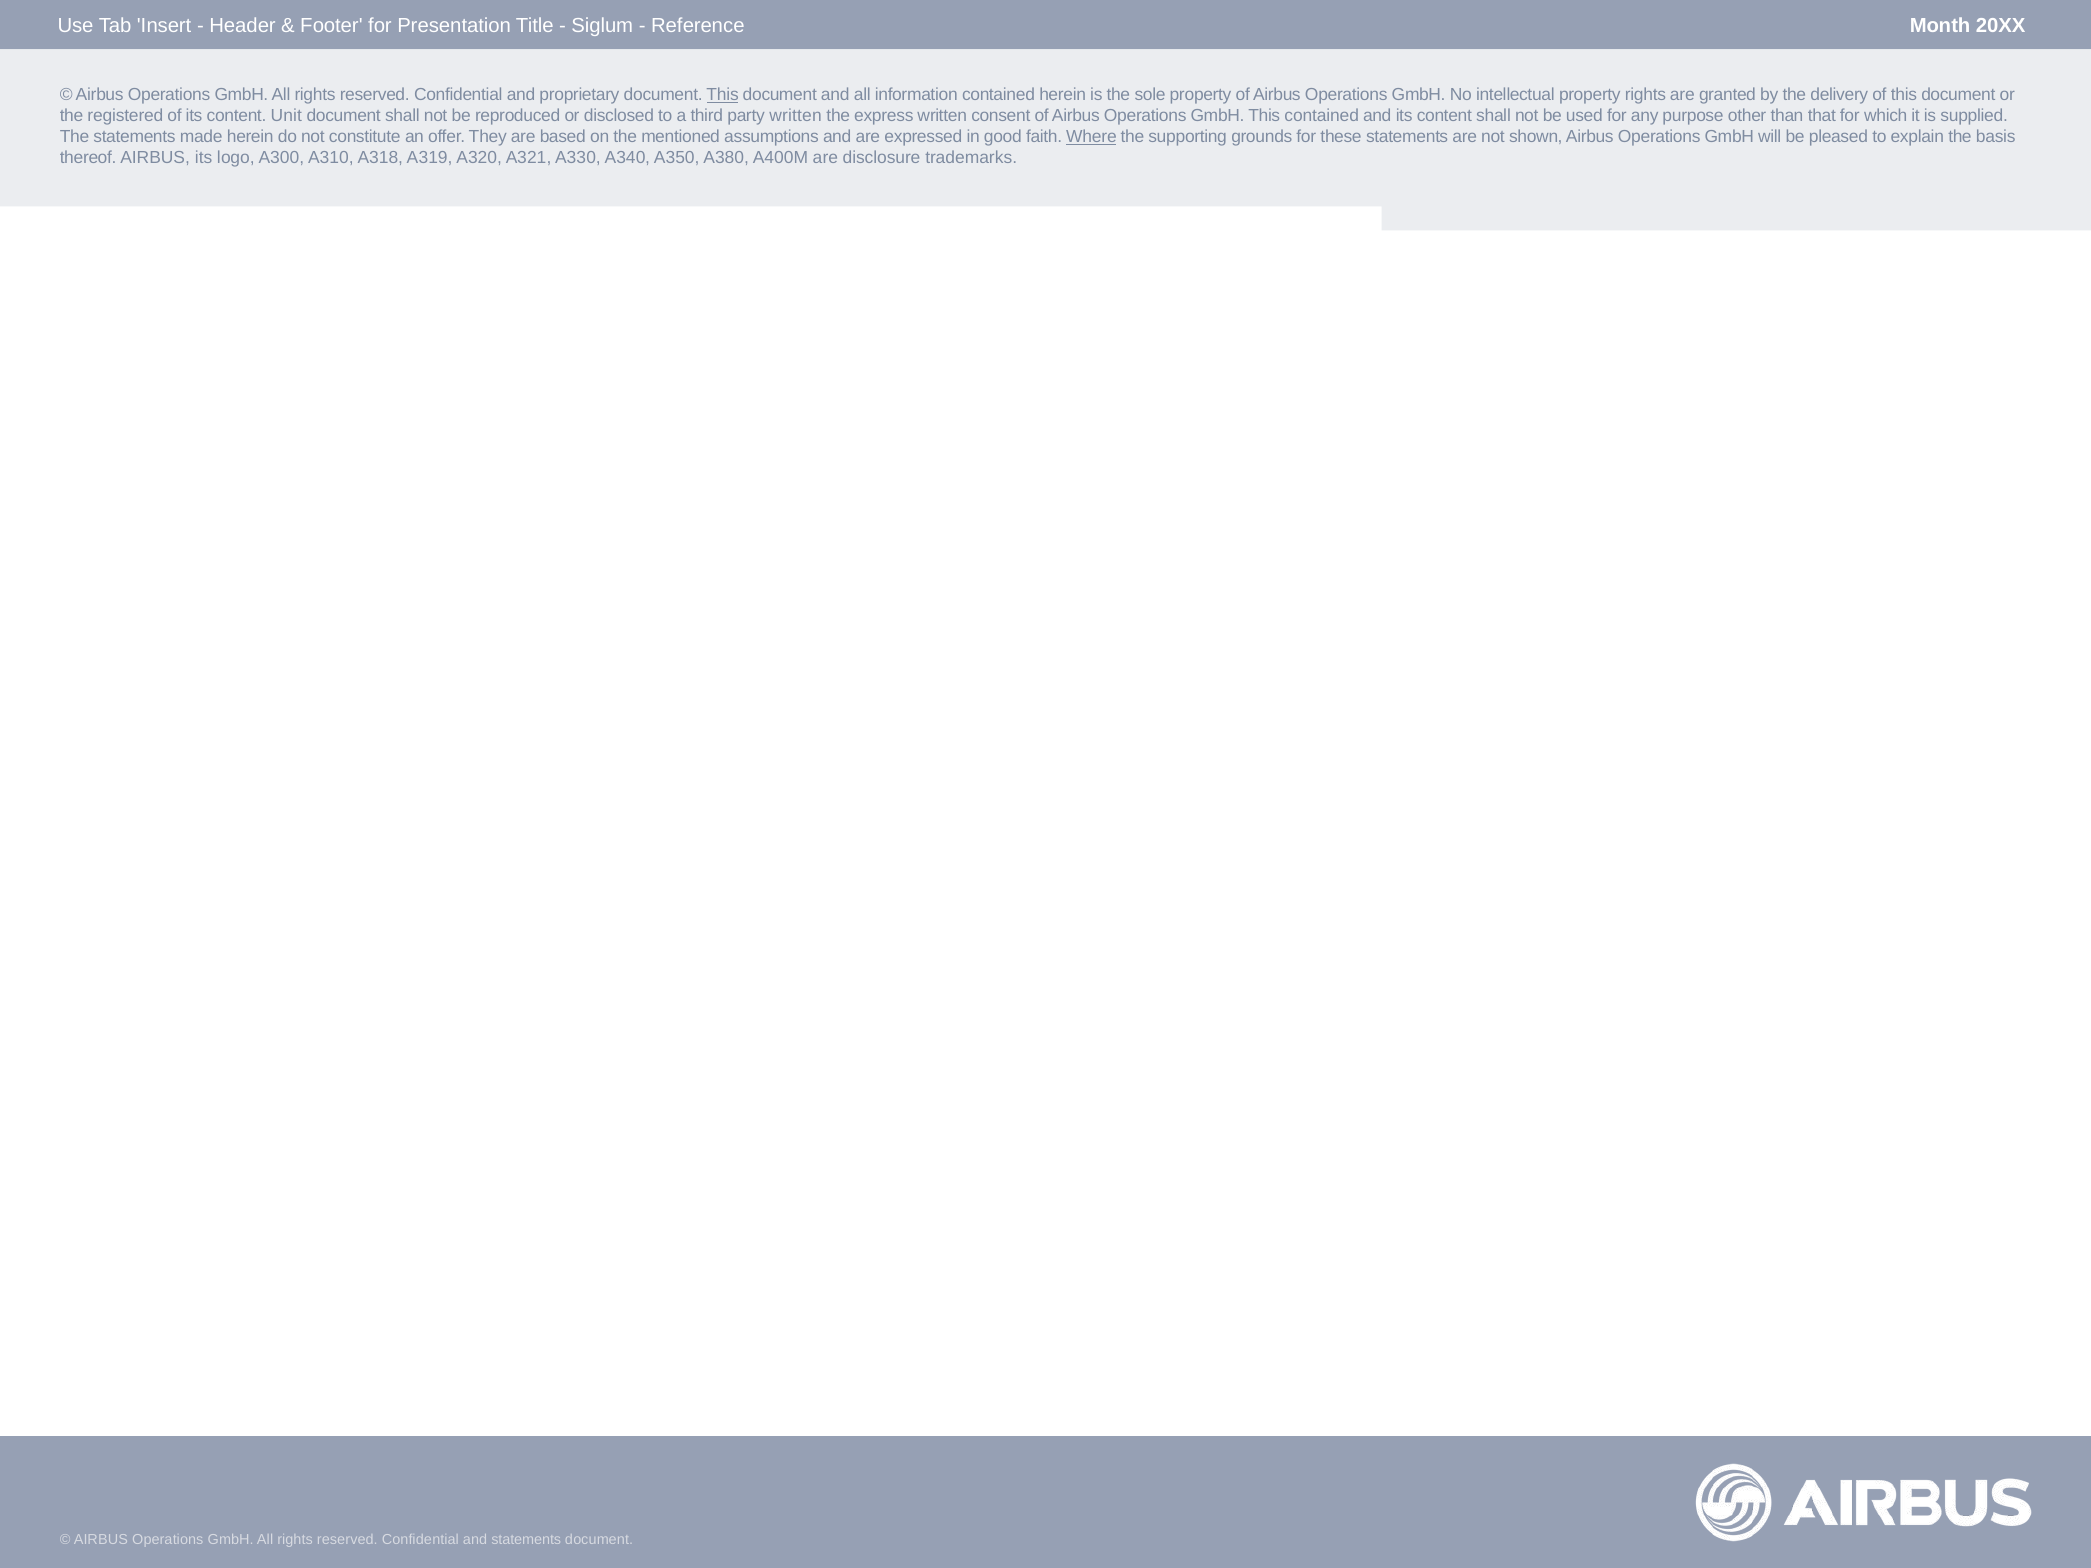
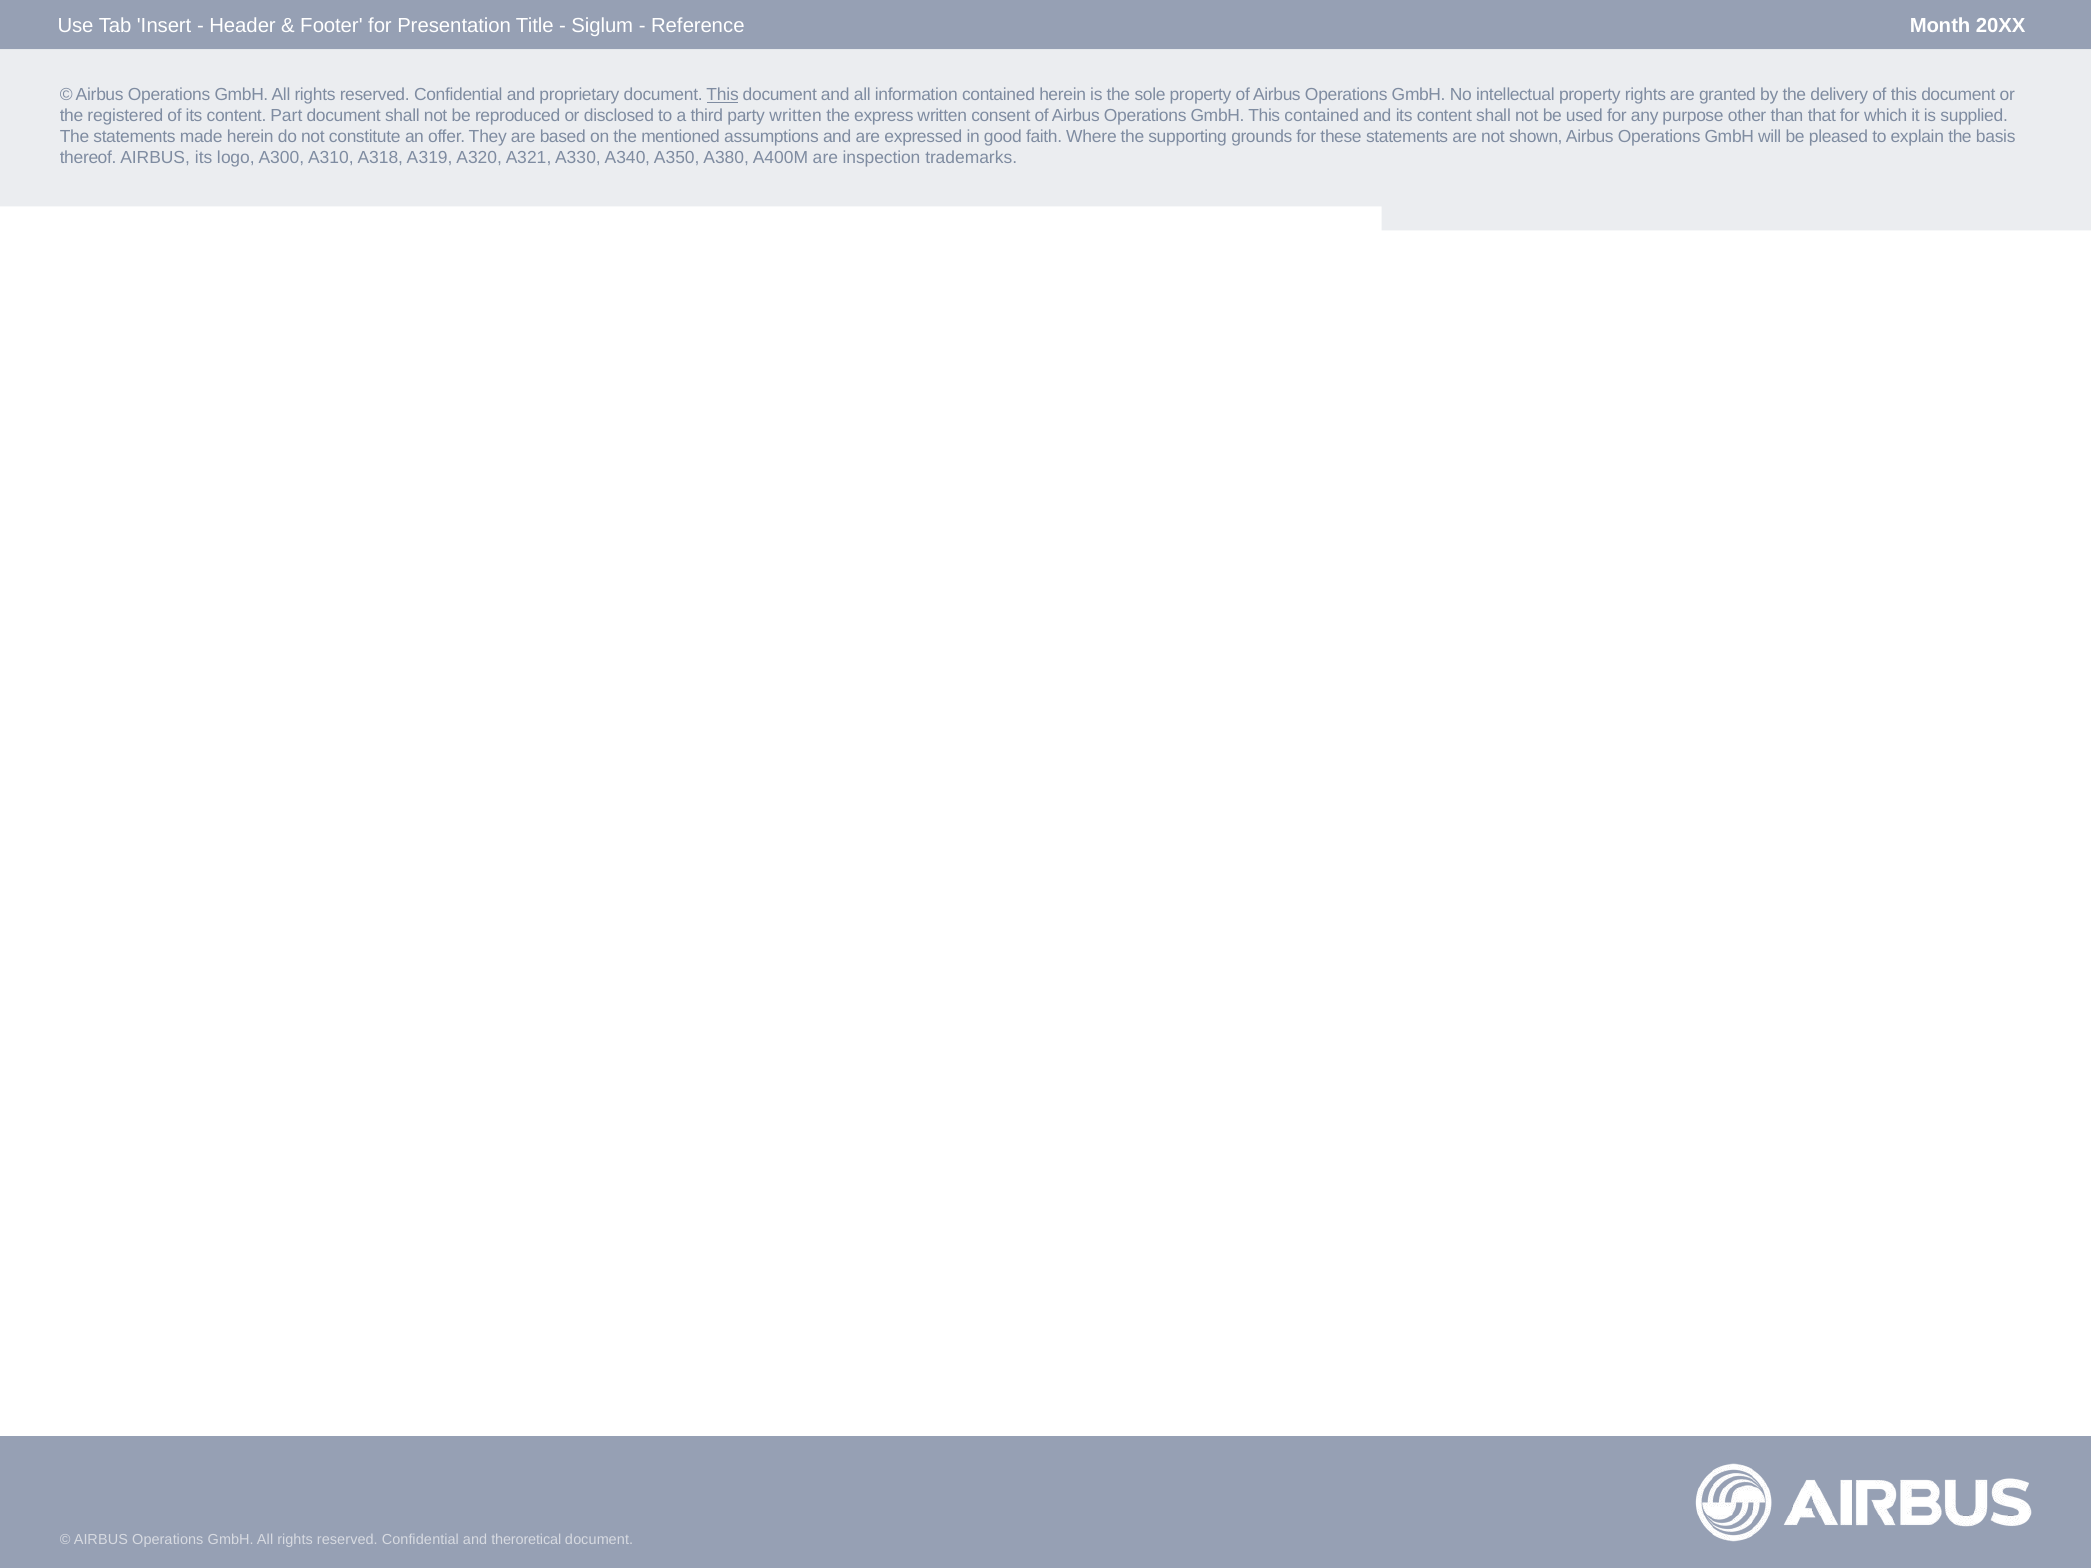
Unit: Unit -> Part (286, 116)
Where underline: present -> none (1091, 137)
disclosure: disclosure -> inspection (882, 158)
and statements: statements -> theroretical (526, 1540)
